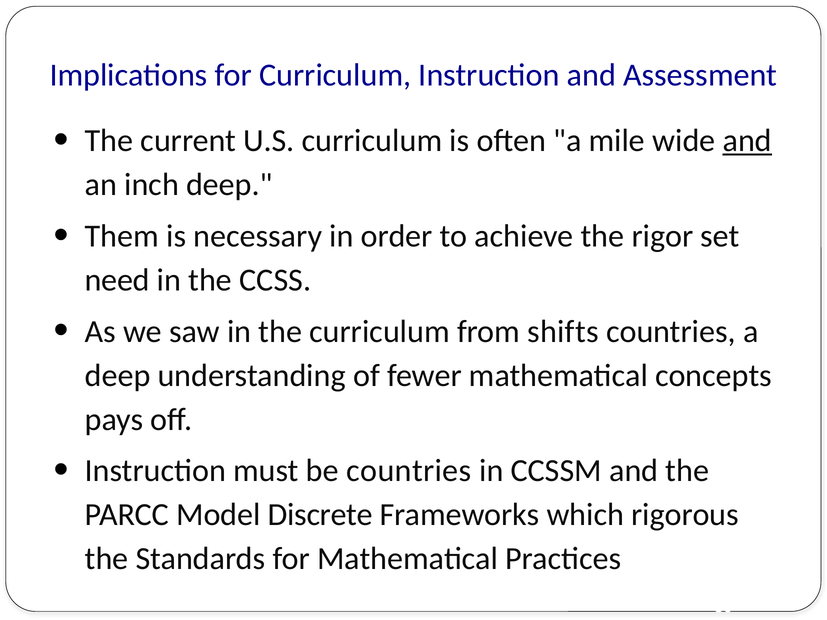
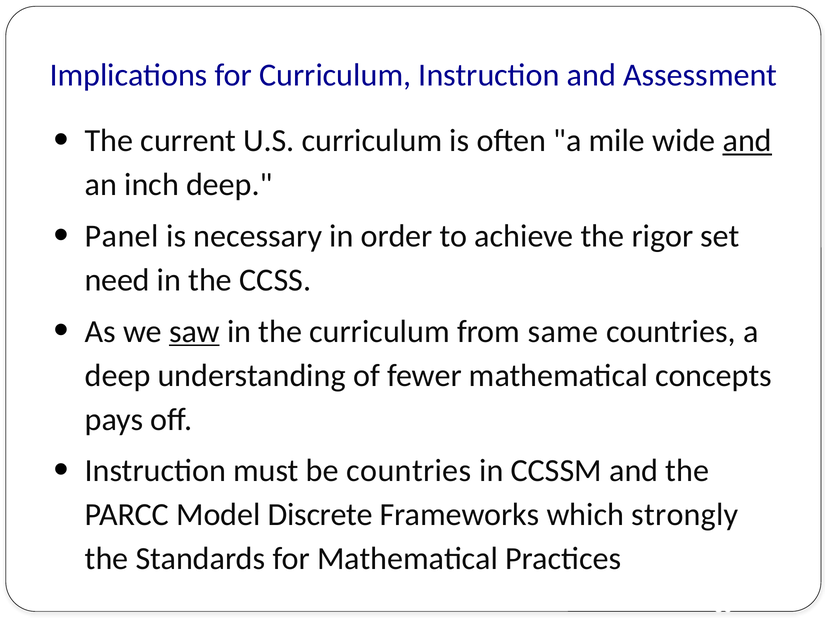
Them: Them -> Panel (122, 236)
saw underline: none -> present (194, 332)
shifts: shifts -> same (563, 332)
rigorous: rigorous -> strongly (685, 515)
